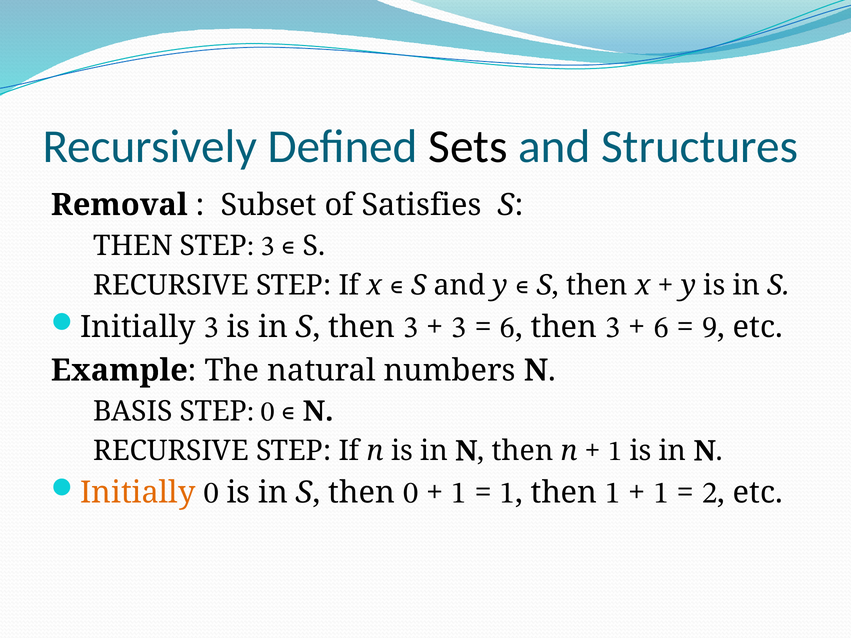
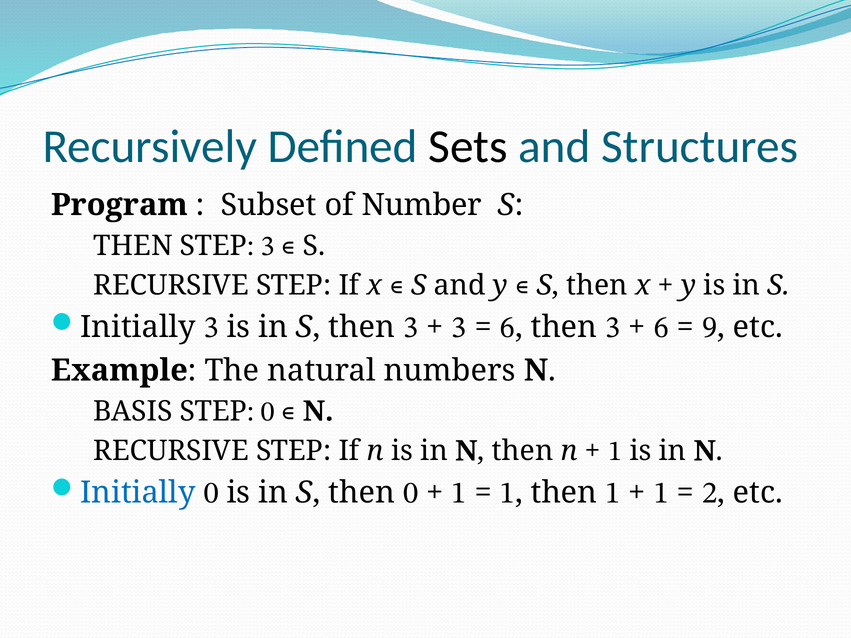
Removal: Removal -> Program (119, 205)
Satisfies: Satisfies -> Number (422, 205)
Initially colour: orange -> blue (138, 493)
